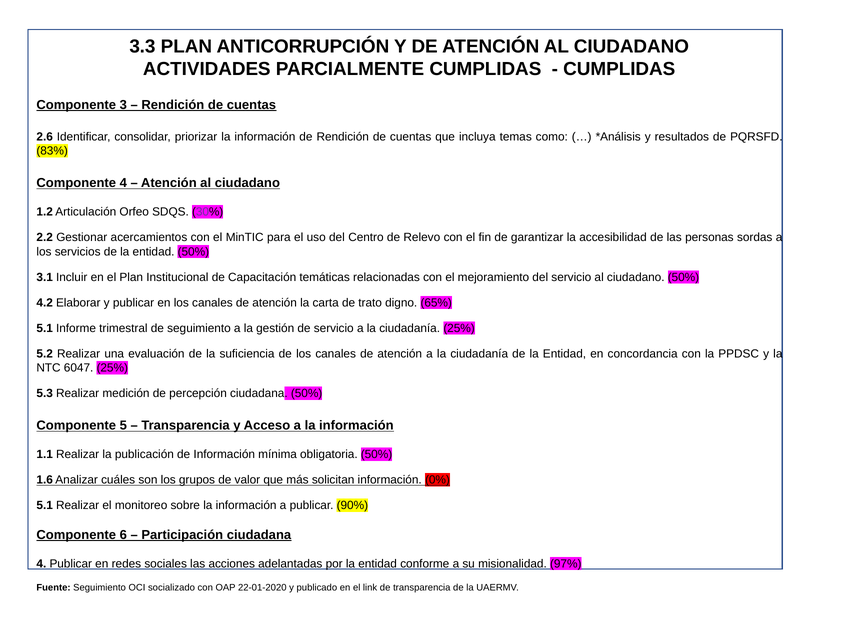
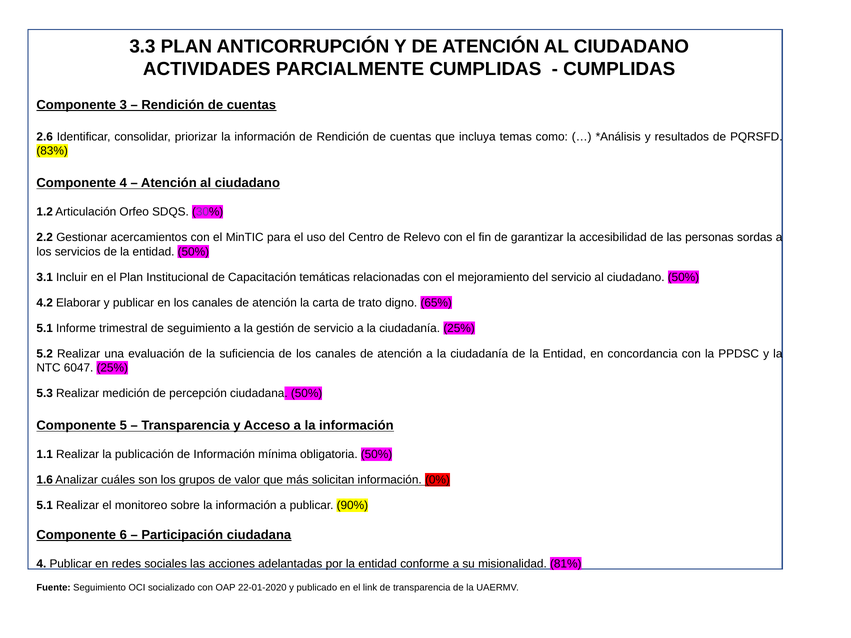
97%: 97% -> 81% (566, 564)
